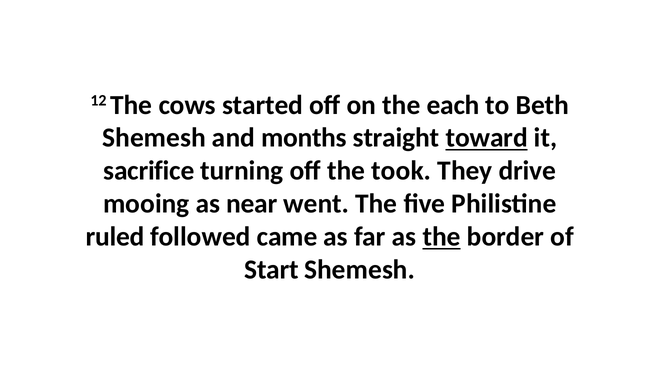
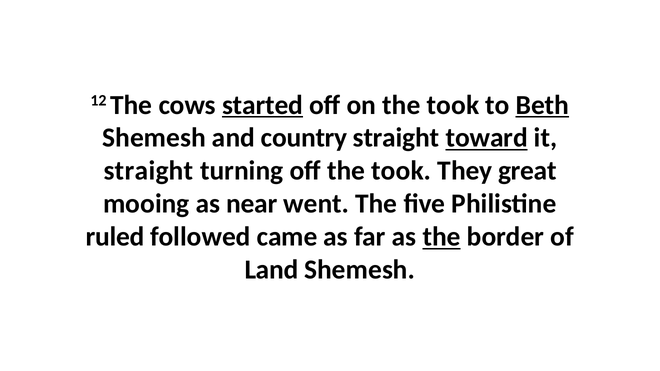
started underline: none -> present (263, 105)
on the each: each -> took (453, 105)
Beth underline: none -> present (542, 105)
months: months -> country (304, 138)
sacrifice: sacrifice -> straight (149, 171)
drive: drive -> great (527, 171)
Start: Start -> Land (272, 270)
